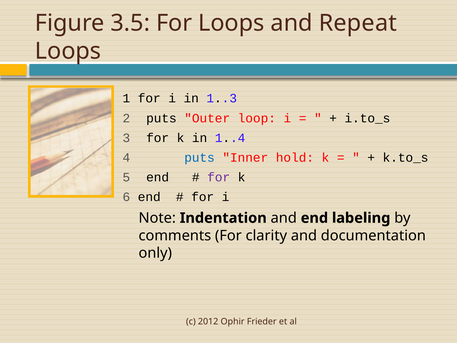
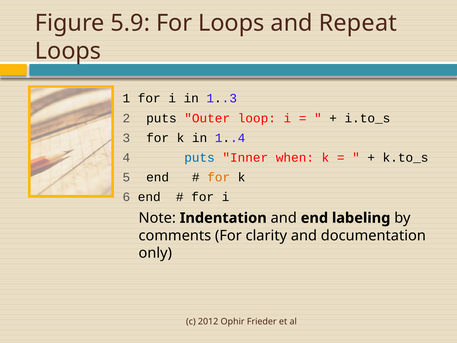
3.5: 3.5 -> 5.9 (130, 23)
hold: hold -> when (295, 157)
for colour: purple -> orange (219, 177)
